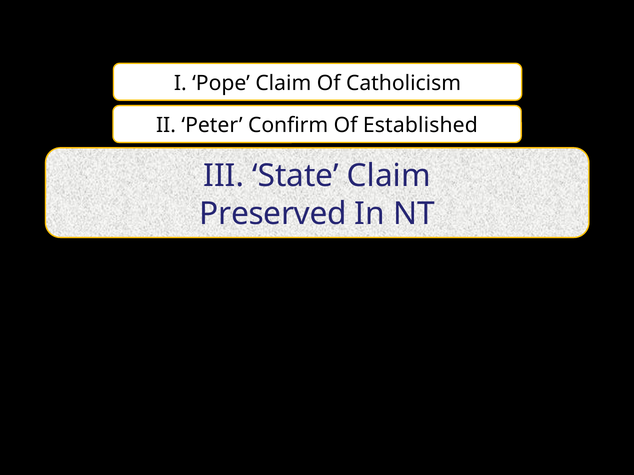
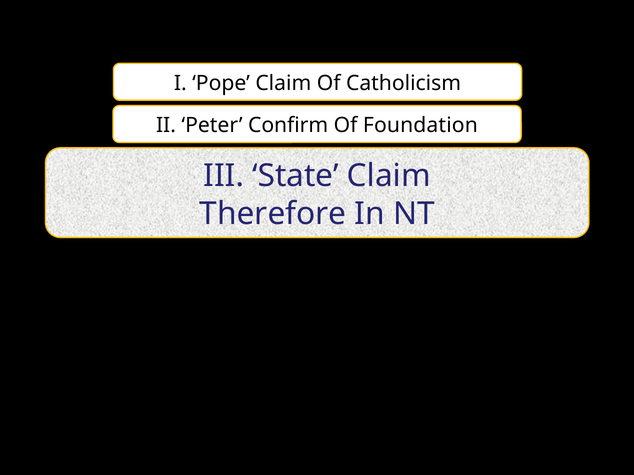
Established: Established -> Foundation (420, 126)
Preserved: Preserved -> Therefore (273, 214)
